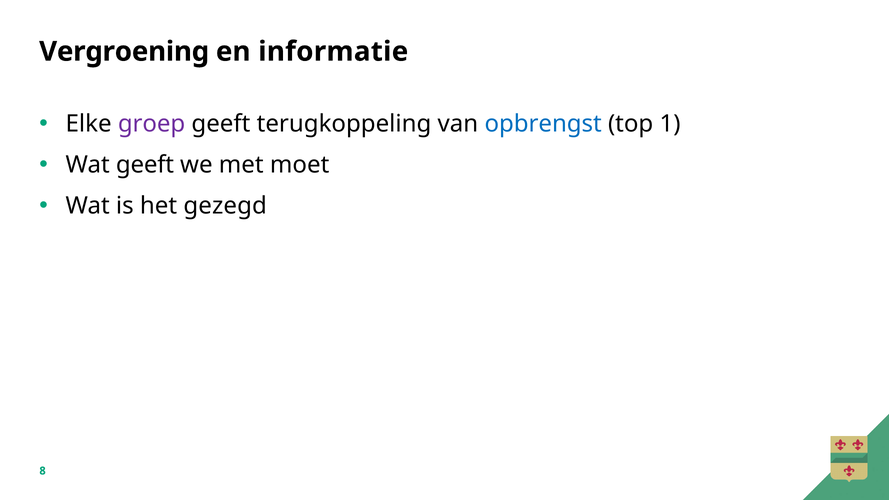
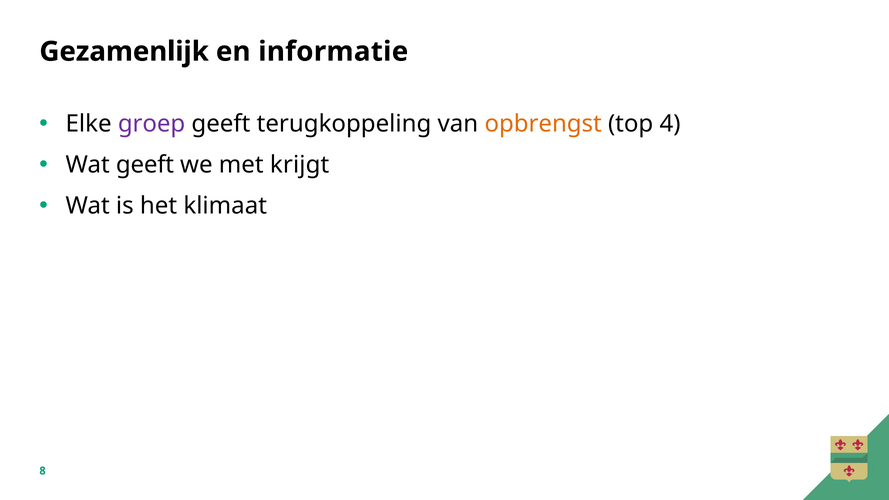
Vergroening: Vergroening -> Gezamenlijk (124, 52)
opbrengst colour: blue -> orange (543, 124)
1: 1 -> 4 (670, 124)
moet: moet -> krijgt (300, 165)
gezegd: gezegd -> klimaat (225, 206)
